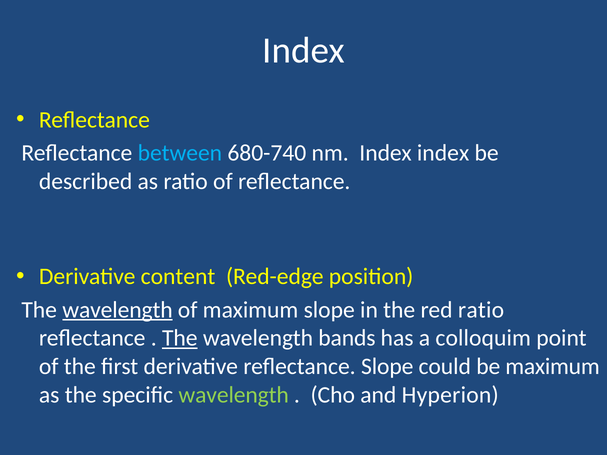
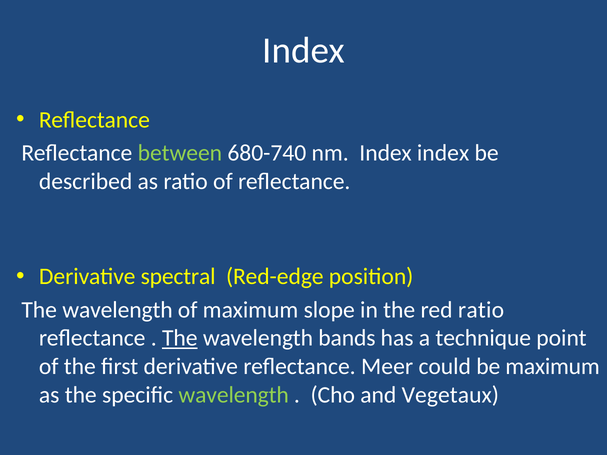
between colour: light blue -> light green (180, 153)
content: content -> spectral (178, 277)
wavelength underline: present -> none (117, 310)
colloquim: colloquim -> technique (483, 338)
reflectance Slope: Slope -> Meer (387, 367)
Hyperion: Hyperion -> Vegetaux (450, 395)
